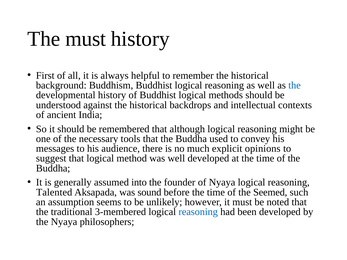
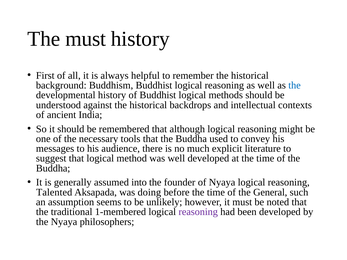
opinions: opinions -> literature (263, 149)
sound: sound -> doing (149, 192)
Seemed: Seemed -> General (270, 192)
3-membered: 3-membered -> 1-membered (120, 212)
reasoning colour: blue -> purple (198, 212)
